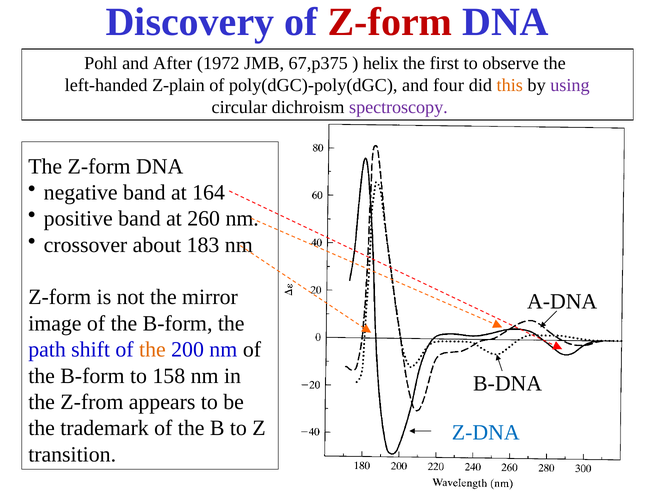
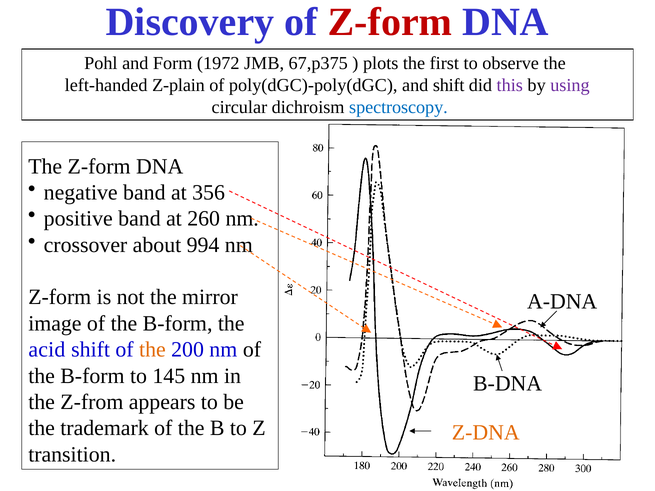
After: After -> Form (173, 64)
helix: helix -> plots (381, 64)
and four: four -> shift (449, 85)
this colour: orange -> purple (510, 85)
spectroscopy colour: purple -> blue (398, 107)
164: 164 -> 356 (209, 193)
183: 183 -> 994 (203, 245)
path: path -> acid (47, 350)
158: 158 -> 145 (169, 376)
Z-DNA colour: blue -> orange (486, 433)
